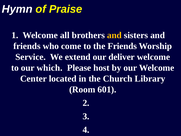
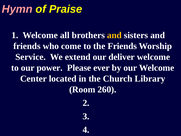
Hymn colour: white -> pink (17, 9)
which: which -> power (50, 68)
host: host -> ever (102, 68)
601: 601 -> 260 (107, 89)
